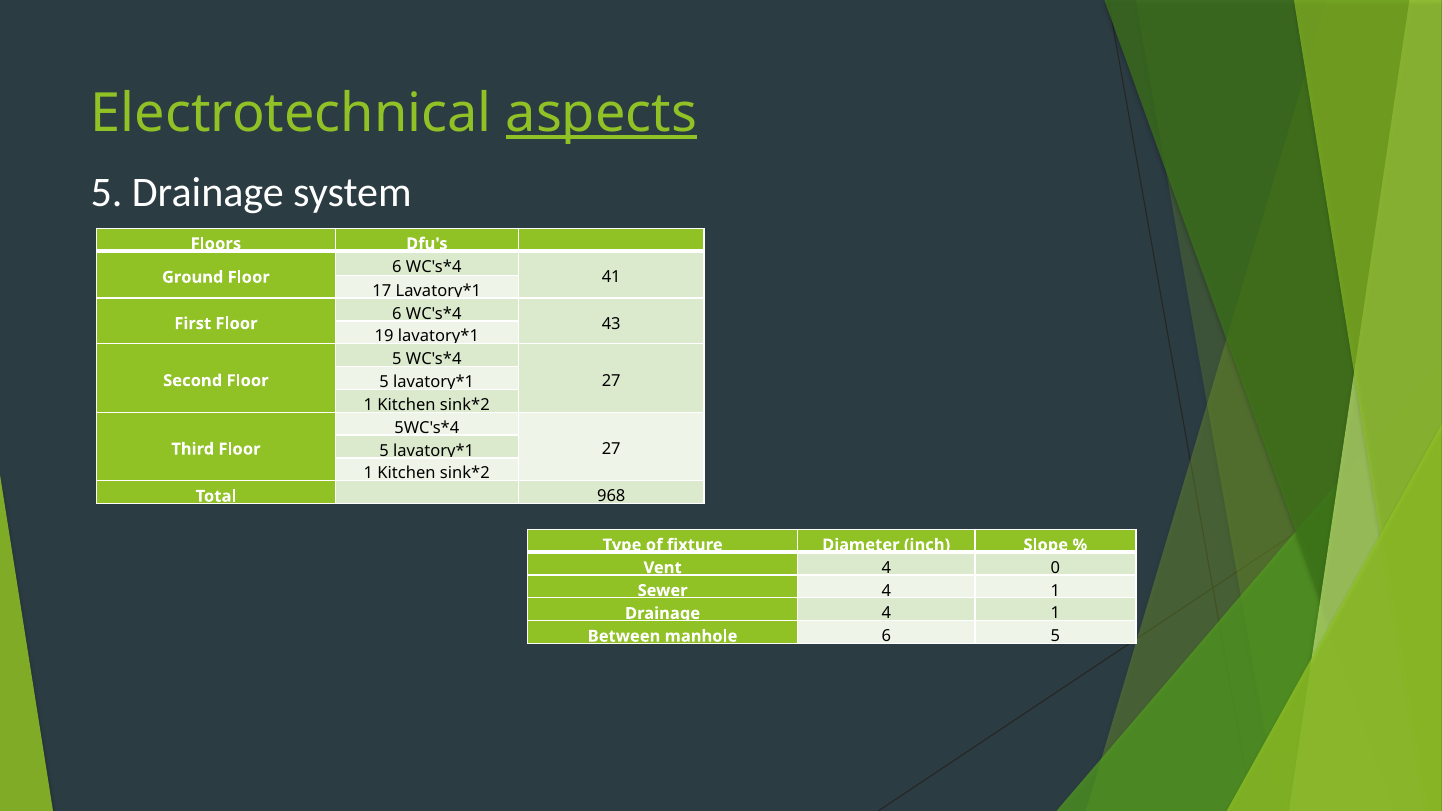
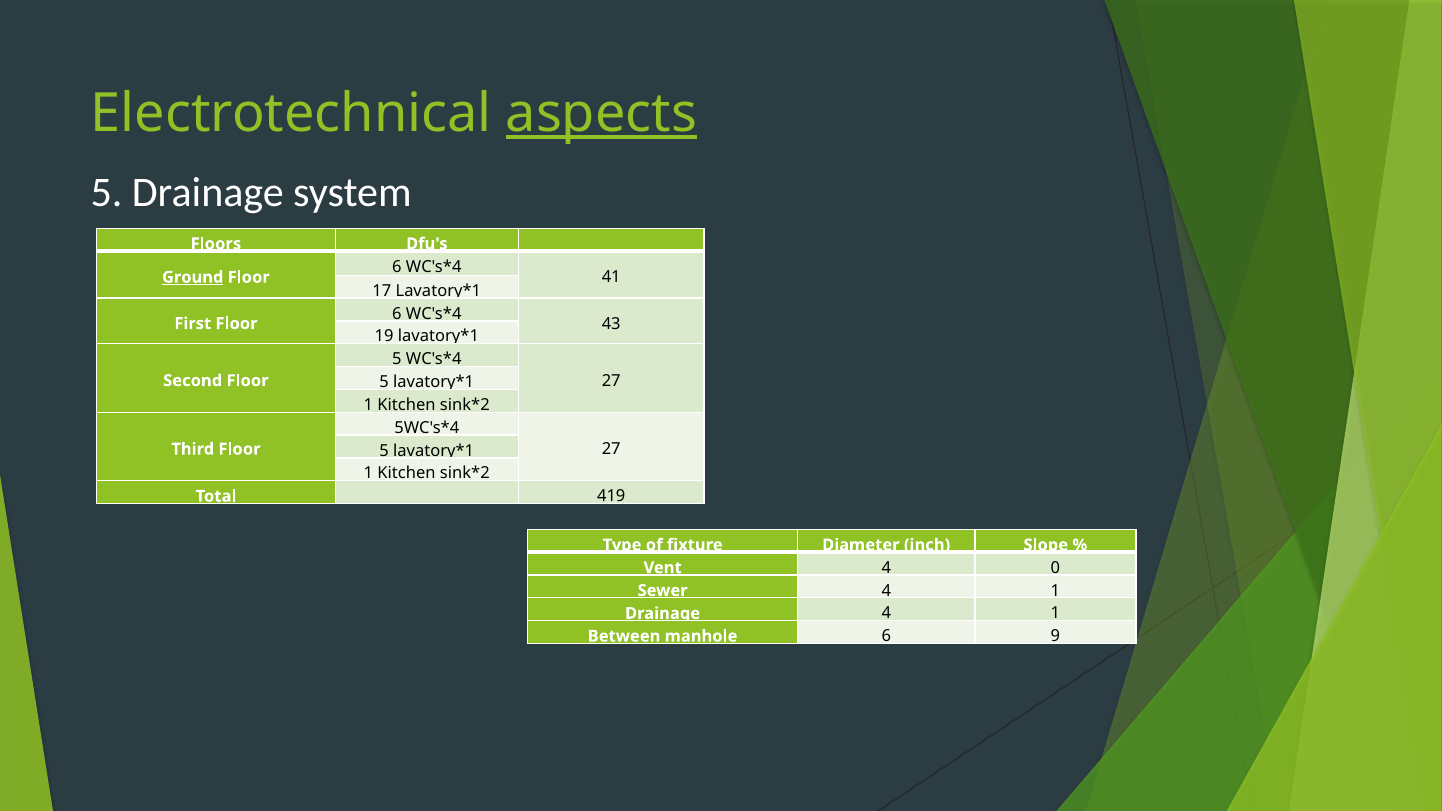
Ground underline: none -> present (193, 277)
968: 968 -> 419 (611, 496)
6 5: 5 -> 9 (1055, 636)
